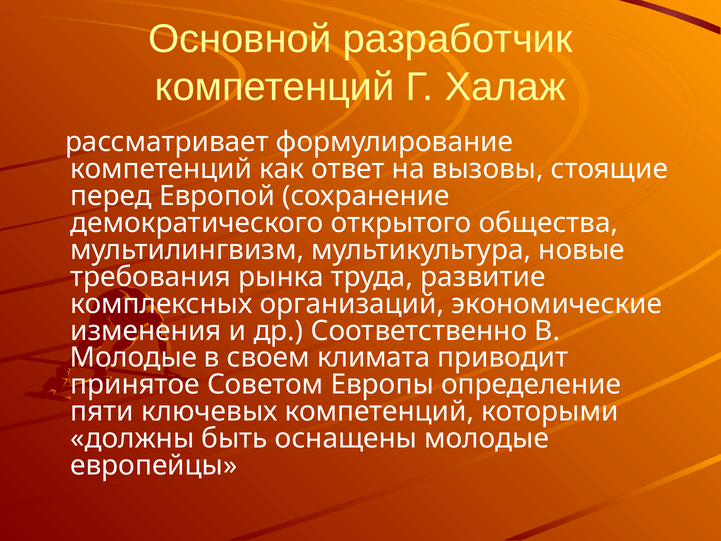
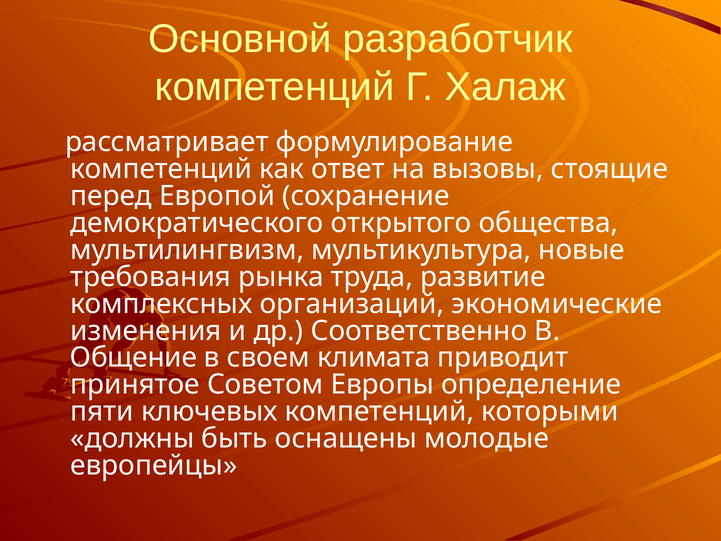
Молодые: Молодые -> Общение (134, 358)
